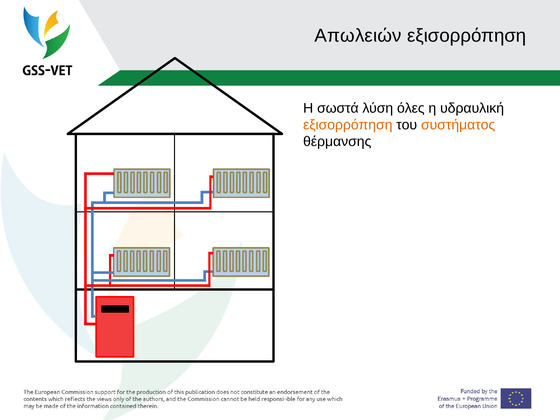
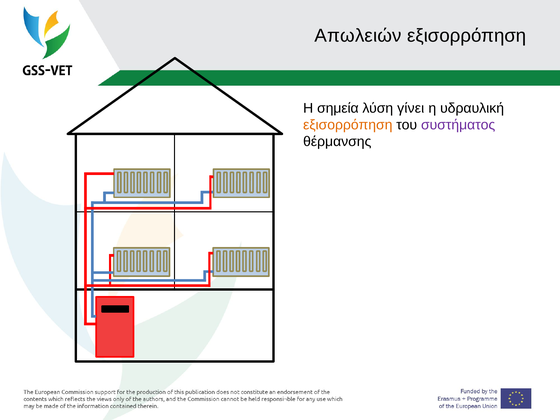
σωστά: σωστά -> σημεία (338, 108)
όλες: όλες -> γίνει (411, 108)
συστήματος colour: orange -> purple (458, 125)
